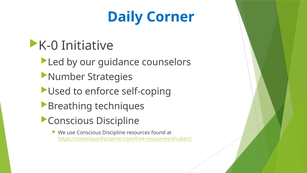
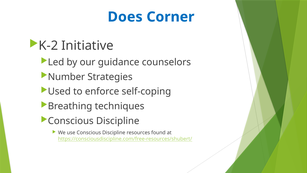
Daily: Daily -> Does (125, 17)
K-0: K-0 -> K-2 (48, 46)
